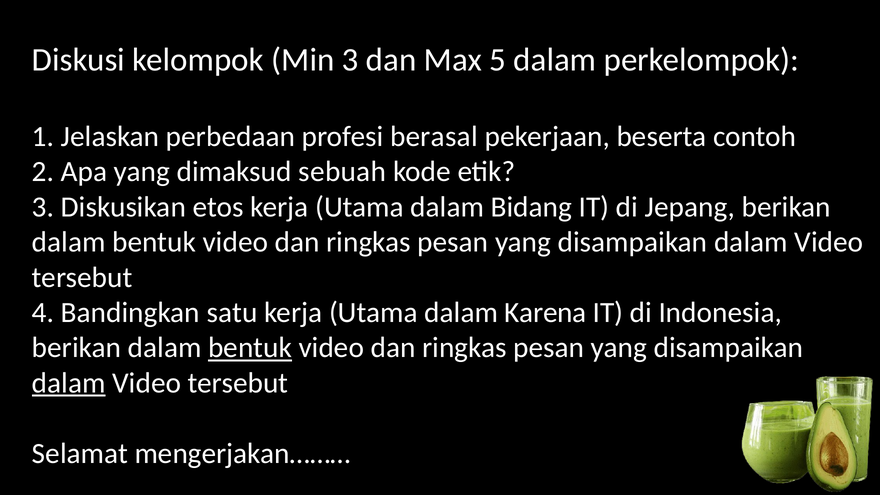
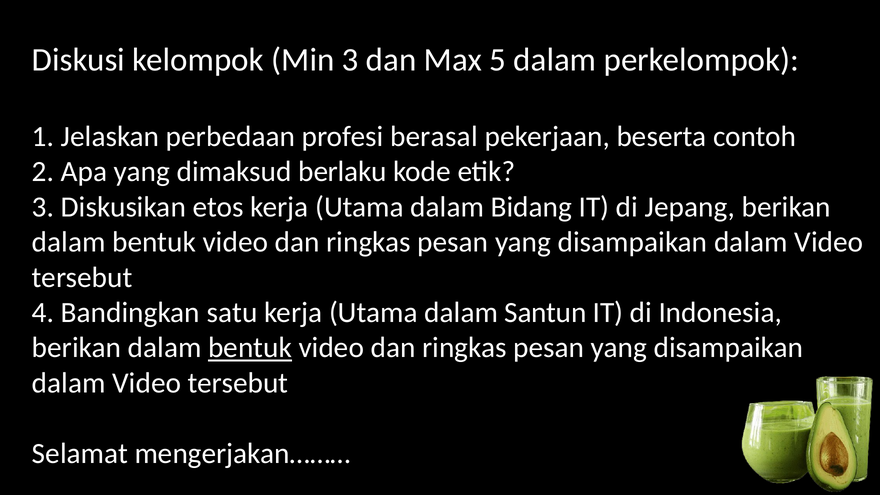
sebuah: sebuah -> berlaku (343, 172)
Karena: Karena -> Santun (545, 313)
dalam underline: present -> none (69, 383)
